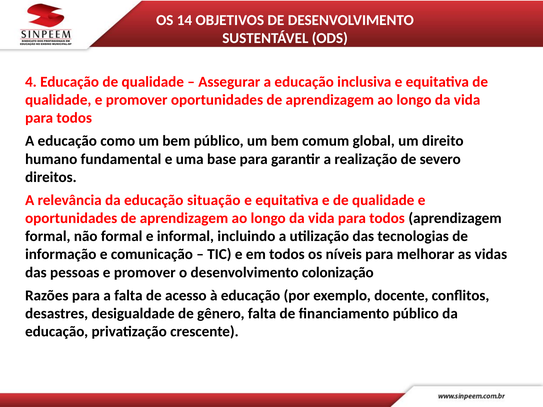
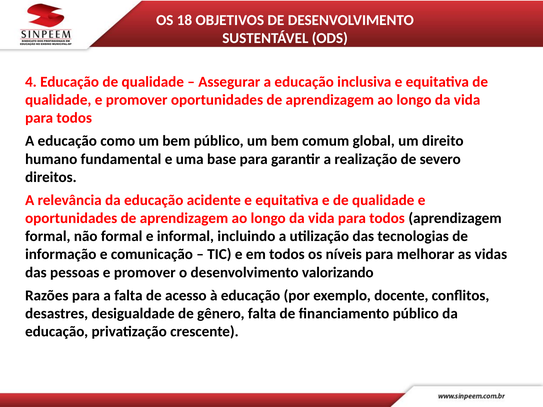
14: 14 -> 18 (184, 20)
situação: situação -> acidente (214, 200)
colonização: colonização -> valorizando (338, 273)
